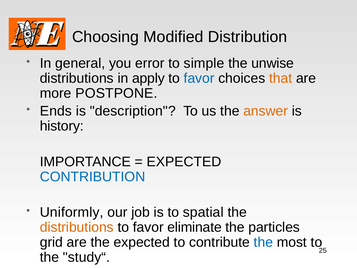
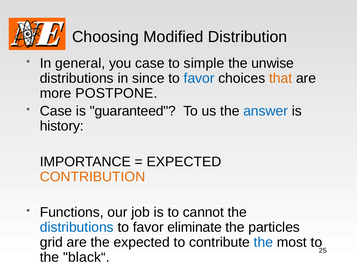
you error: error -> case (150, 63)
apply: apply -> since (148, 78)
Ends: Ends -> Case (56, 111)
description: description -> guaranteed (133, 111)
answer colour: orange -> blue (266, 111)
CONTRIBUTION colour: blue -> orange (93, 177)
Uniformly: Uniformly -> Functions (72, 212)
spatial: spatial -> cannot (203, 212)
distributions colour: orange -> blue (77, 227)
study“: study“ -> black“ (86, 257)
